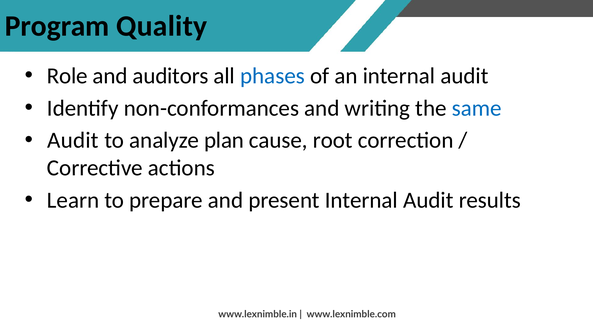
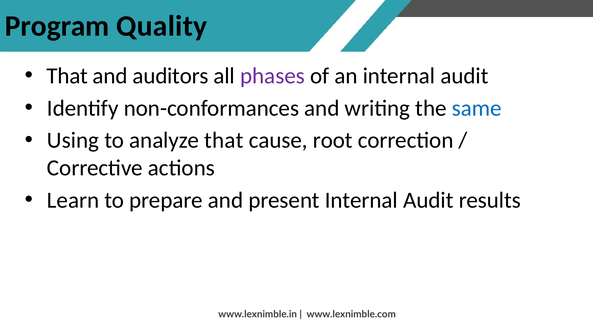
Role: Role -> That (67, 76)
phases colour: blue -> purple (272, 76)
Audit: Audit -> Using (73, 141)
analyze plan: plan -> that (224, 141)
